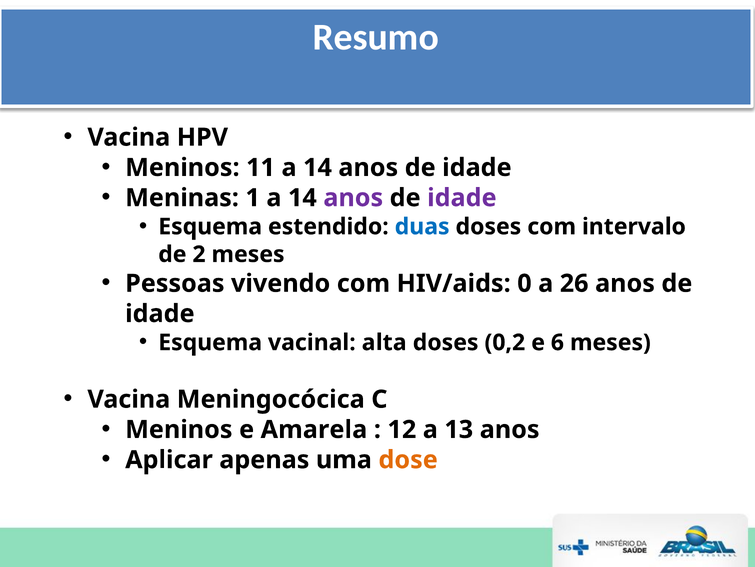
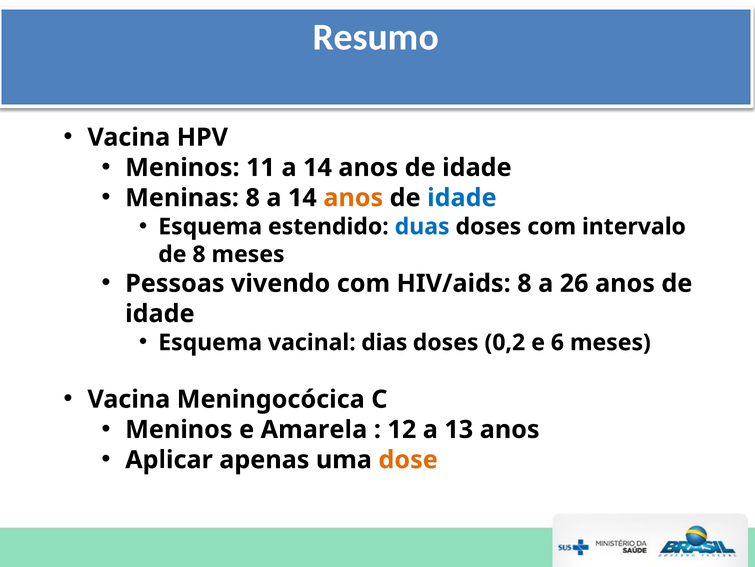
Meninas 1: 1 -> 8 (253, 198)
anos colour: purple -> orange (353, 198)
idade colour: purple -> blue (462, 198)
de 2: 2 -> 8 (199, 254)
HIV/aids 0: 0 -> 8 (524, 283)
alta: alta -> dias (384, 342)
